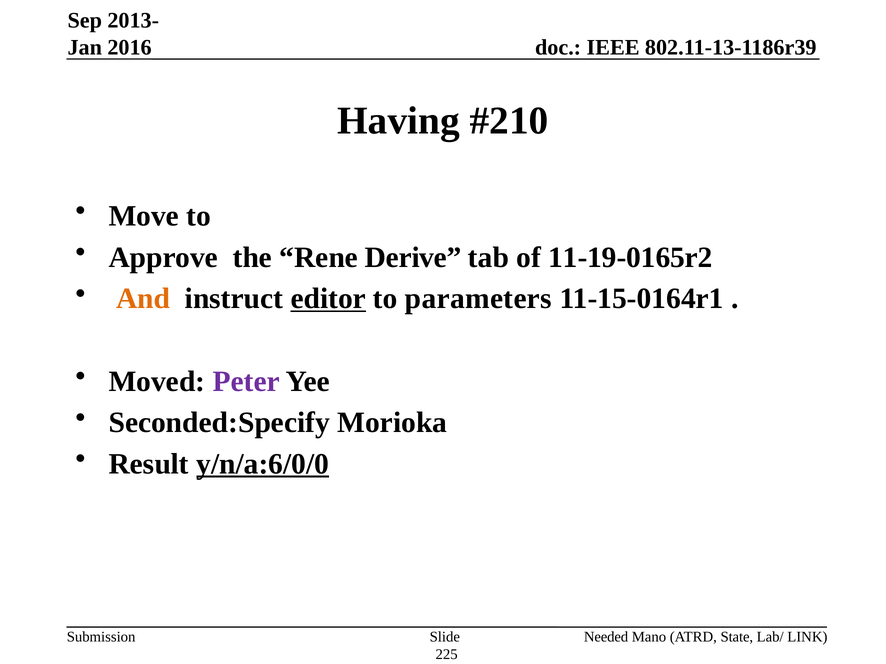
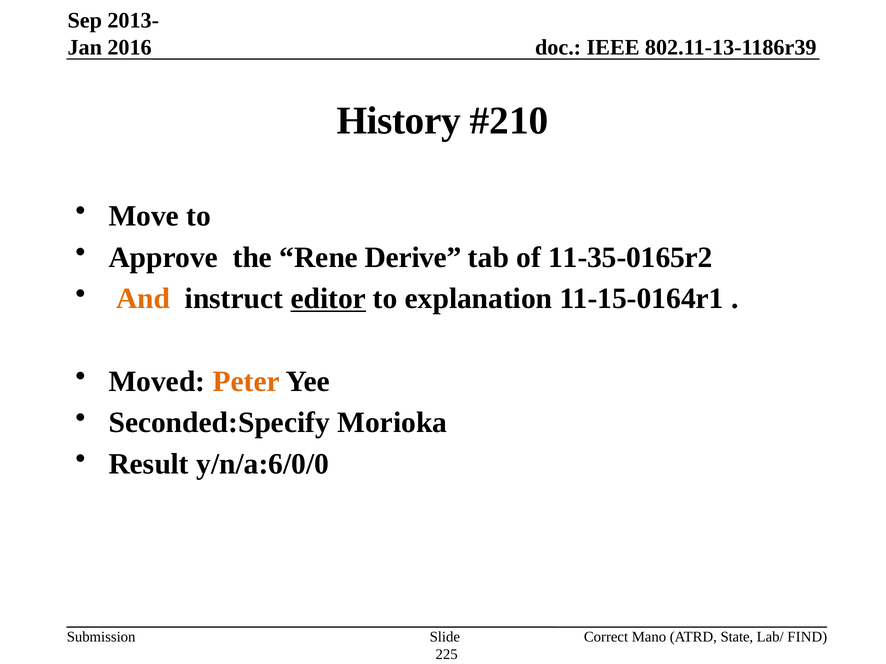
Having: Having -> History (399, 121)
11-19-0165r2: 11-19-0165r2 -> 11-35-0165r2 (630, 258)
parameters: parameters -> explanation (479, 299)
Peter colour: purple -> orange (246, 382)
y/n/a:6/0/0 underline: present -> none (263, 464)
Needed: Needed -> Correct (606, 637)
LINK: LINK -> FIND (807, 637)
